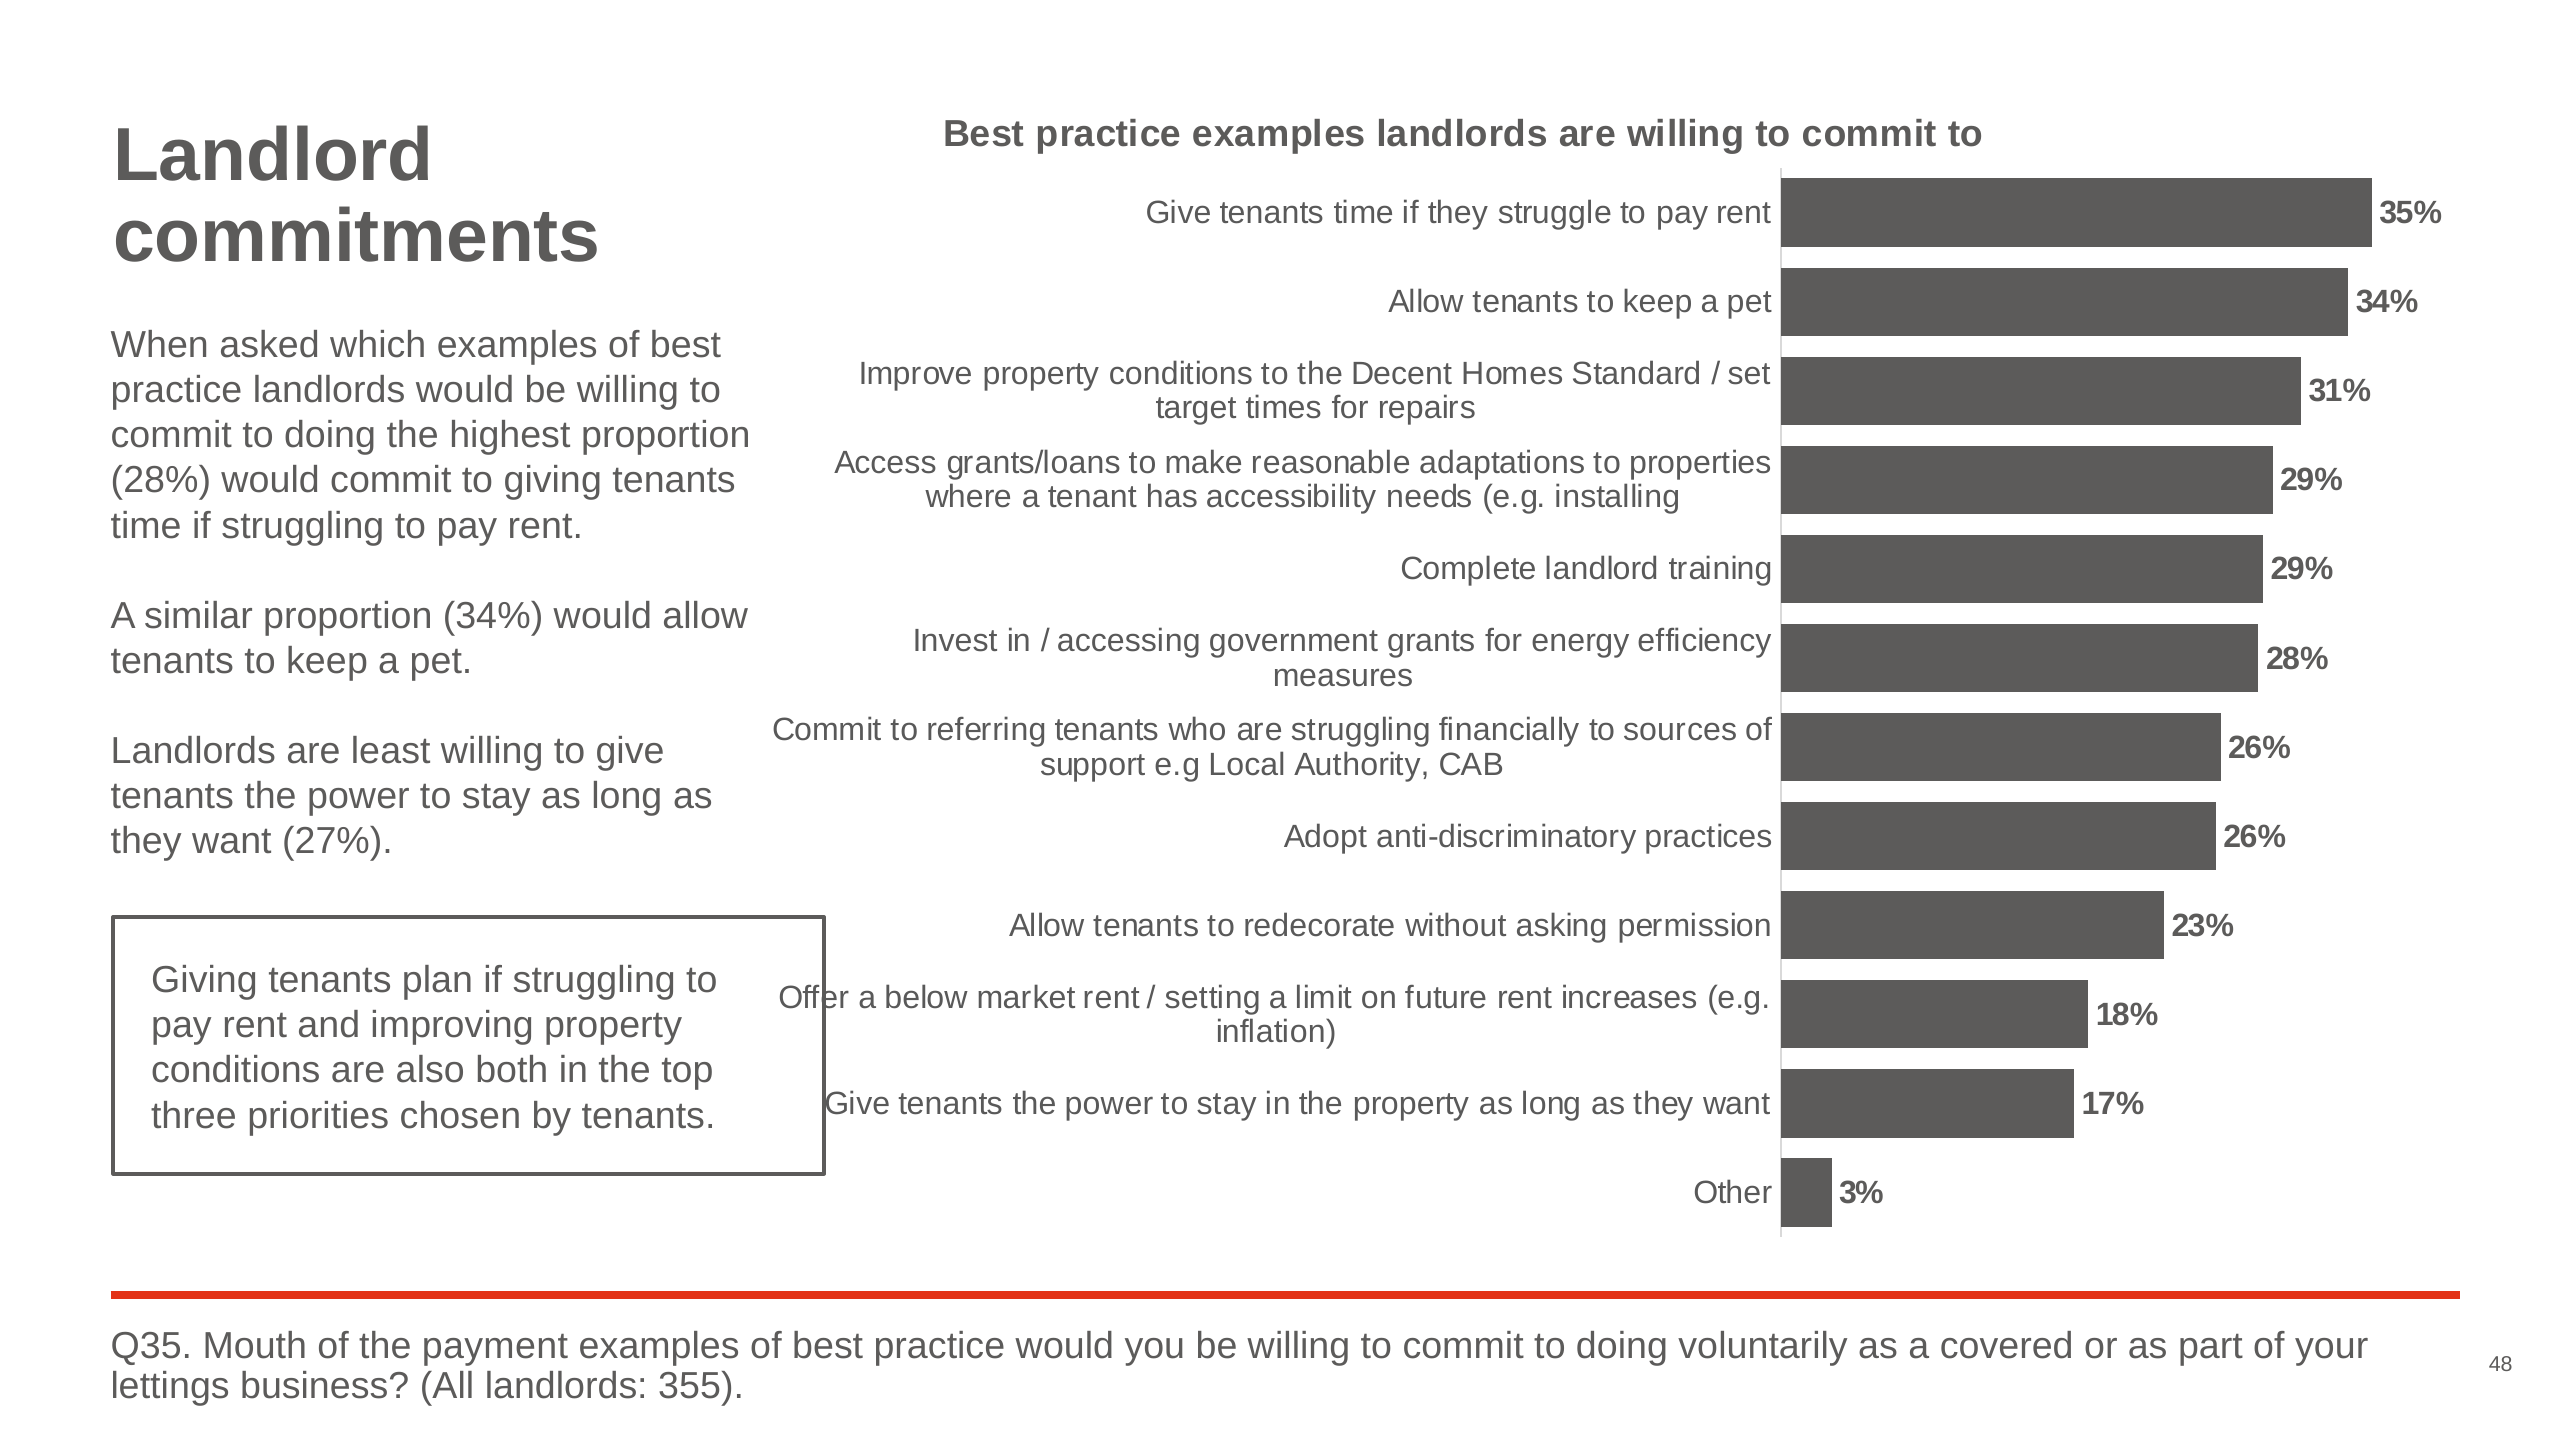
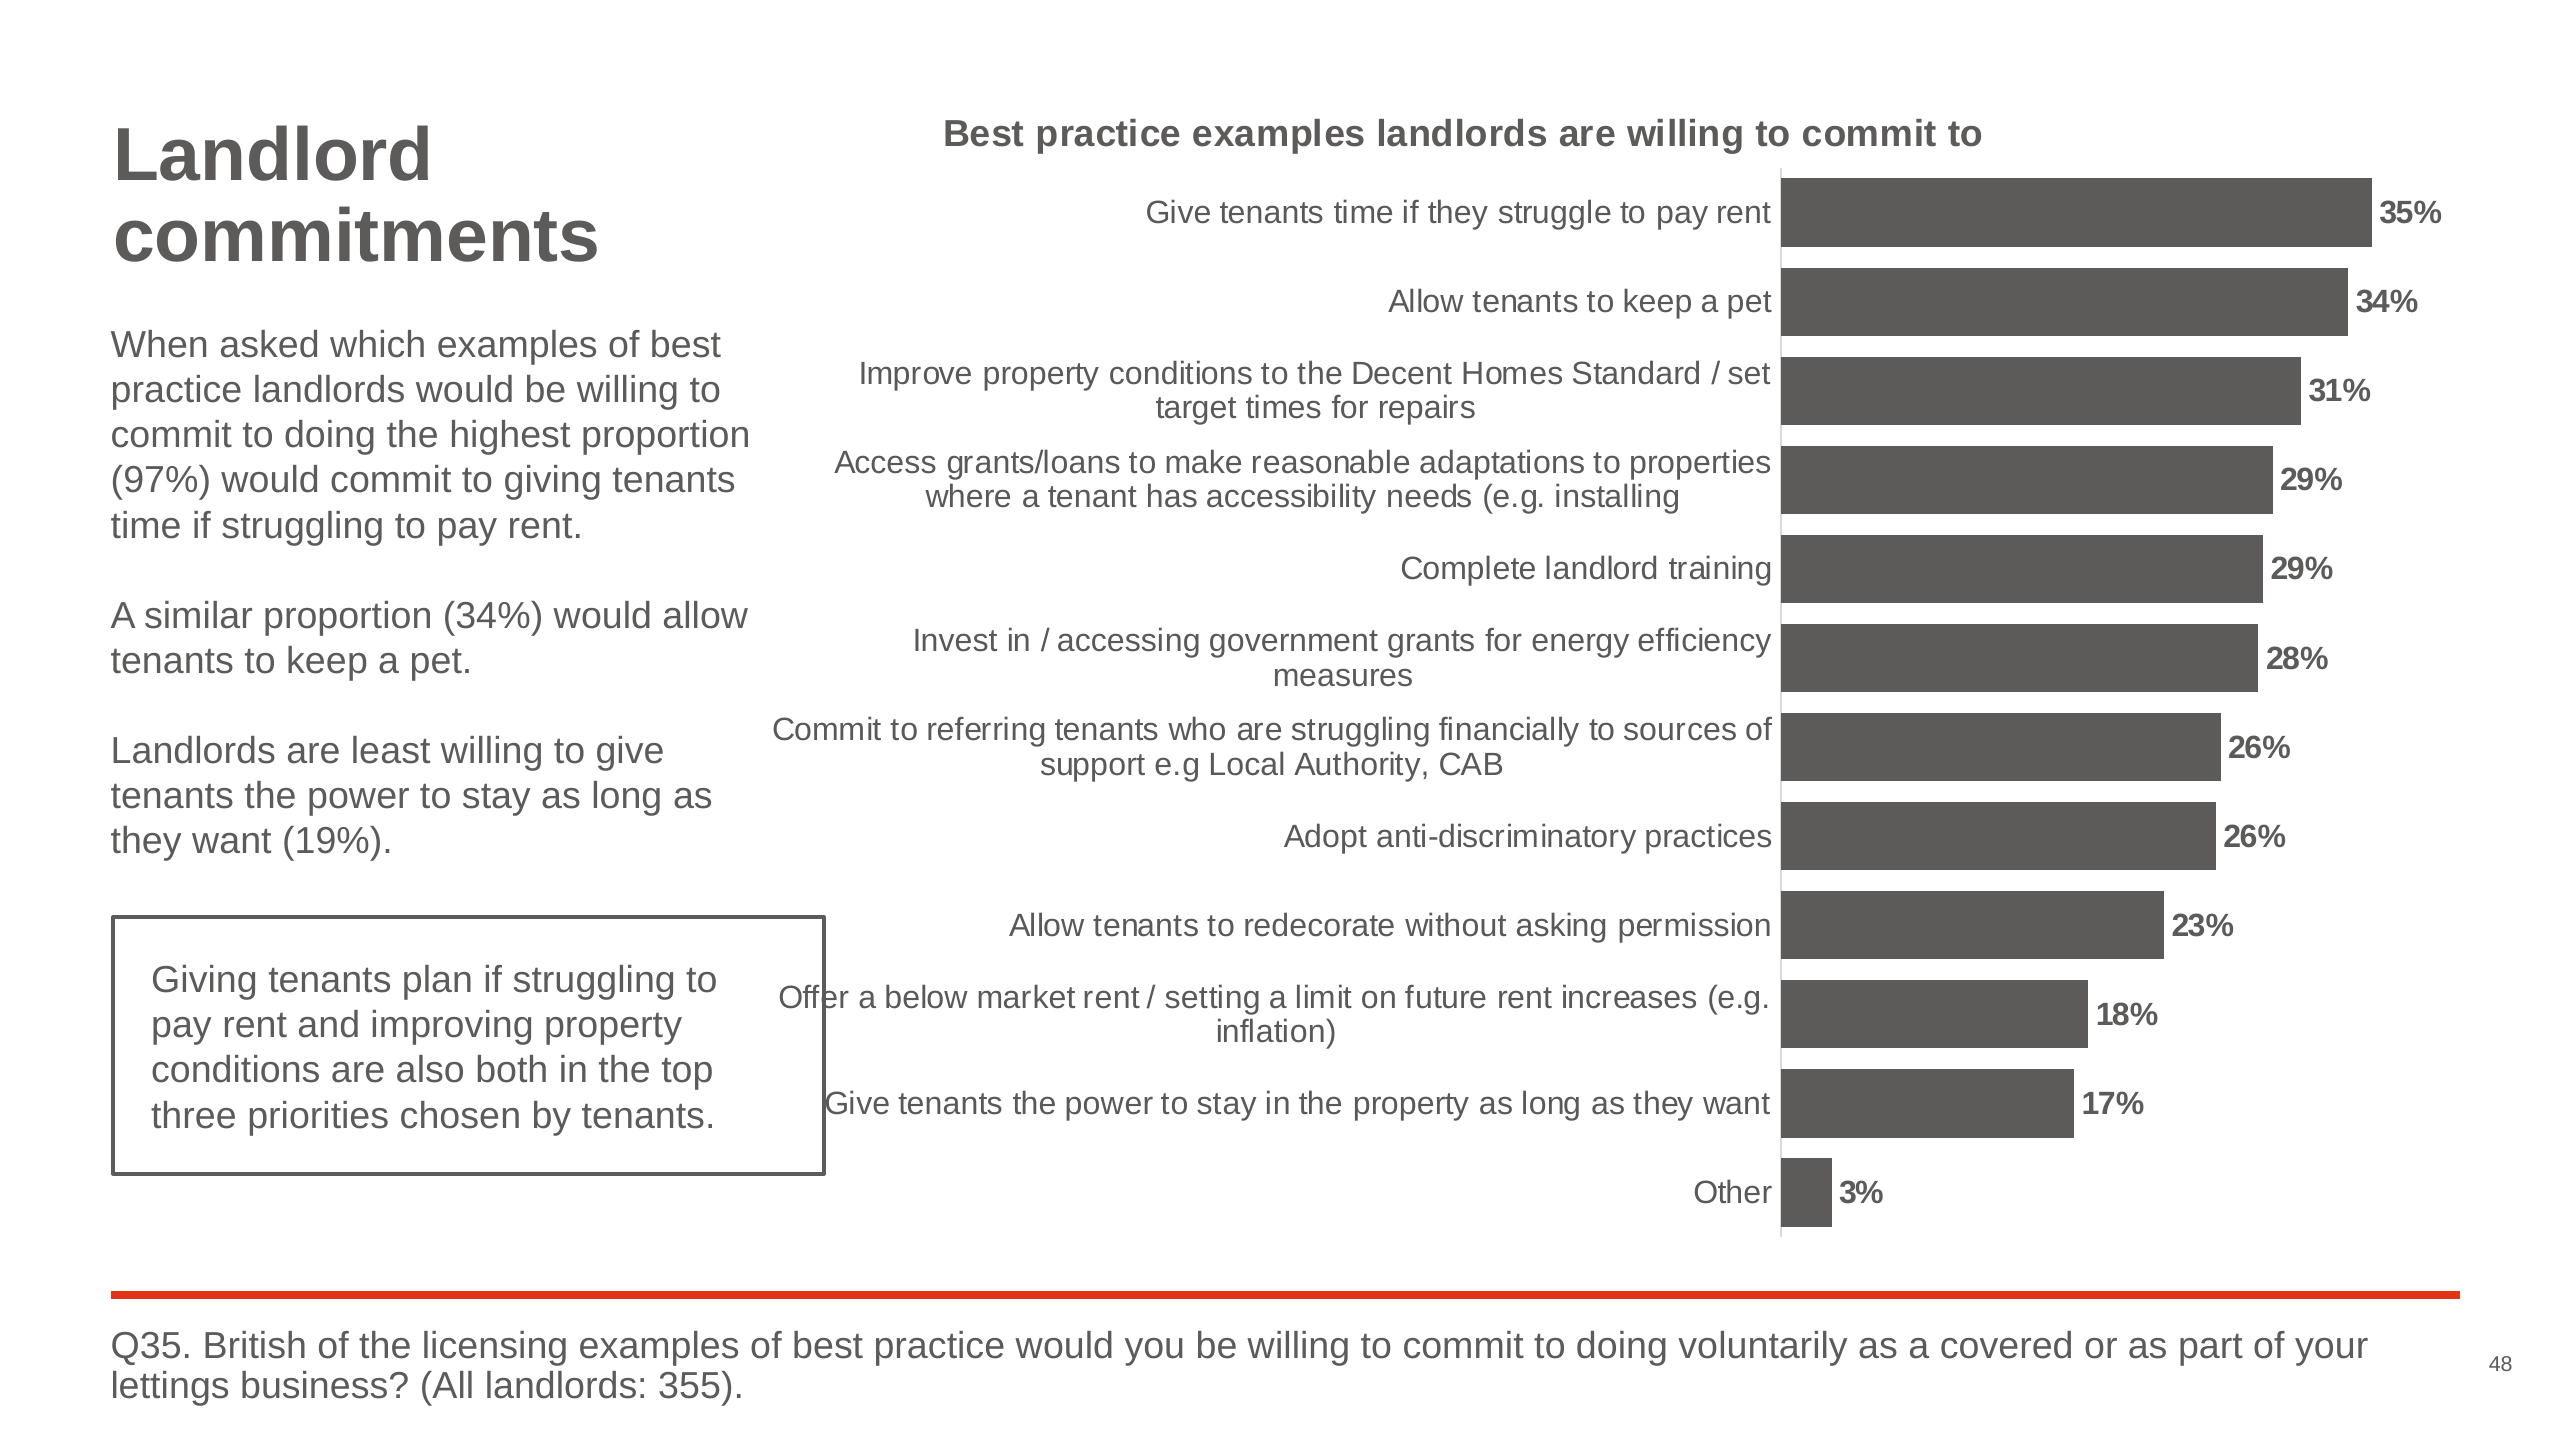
28%: 28% -> 97% (161, 481)
27%: 27% -> 19% (337, 841)
Mouth: Mouth -> British (255, 1346)
payment: payment -> licensing (495, 1346)
